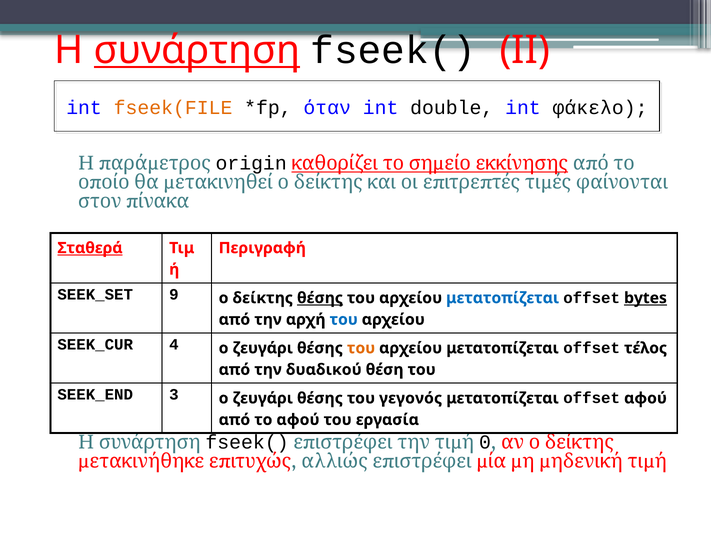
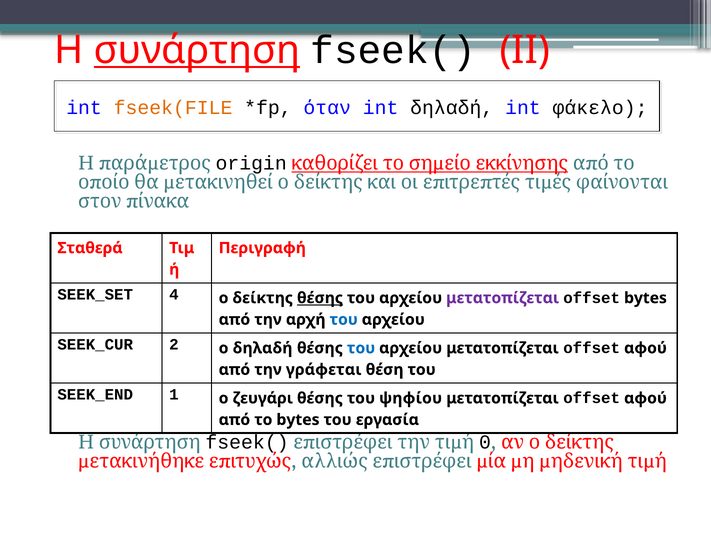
int double: double -> δηλαδή (452, 108)
Σταθερά underline: present -> none (90, 248)
9: 9 -> 4 (174, 294)
μετατοπίζεται colour: blue -> purple (503, 298)
bytes underline: present -> none (645, 298)
4: 4 -> 2 (174, 345)
ζευγάρι: ζευγάρι -> δηλαδή (263, 348)
του colour: orange -> blue (361, 348)
αρχείου μετατοπίζεται offset τέλος: τέλος -> αφού (645, 348)
δυαδικού: δυαδικού -> γράφεται (324, 370)
3: 3 -> 1 (174, 395)
γεγονός: γεγονός -> ψηφίου (411, 398)
το αφού: αφού -> bytes (298, 420)
